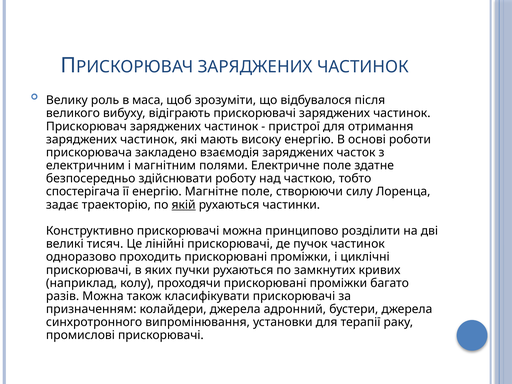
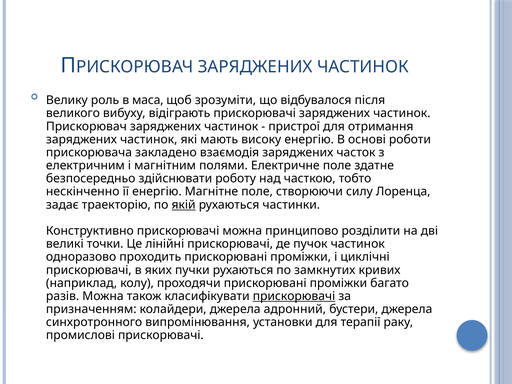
спостерігача: спостерігача -> нескінченно (83, 192)
тисяч: тисяч -> точки (105, 244)
прискорювачі underline: none -> present (294, 296)
